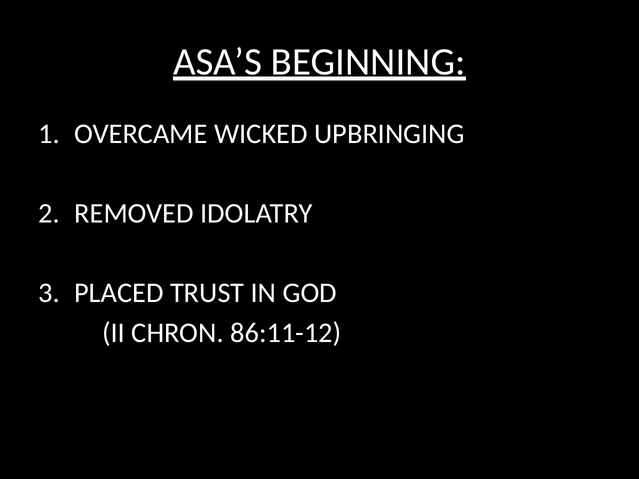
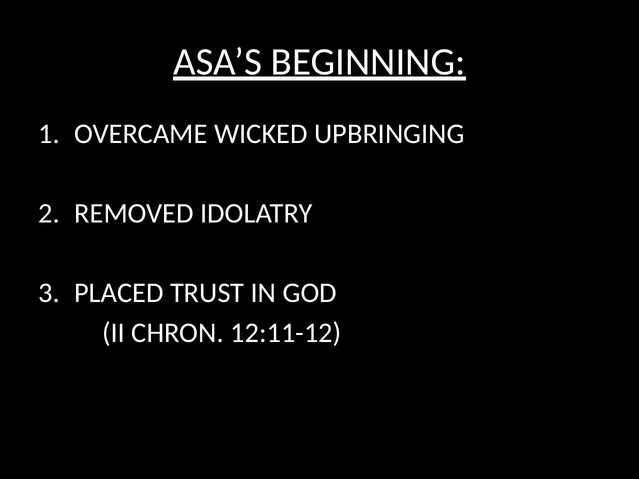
86:11-12: 86:11-12 -> 12:11-12 (286, 333)
